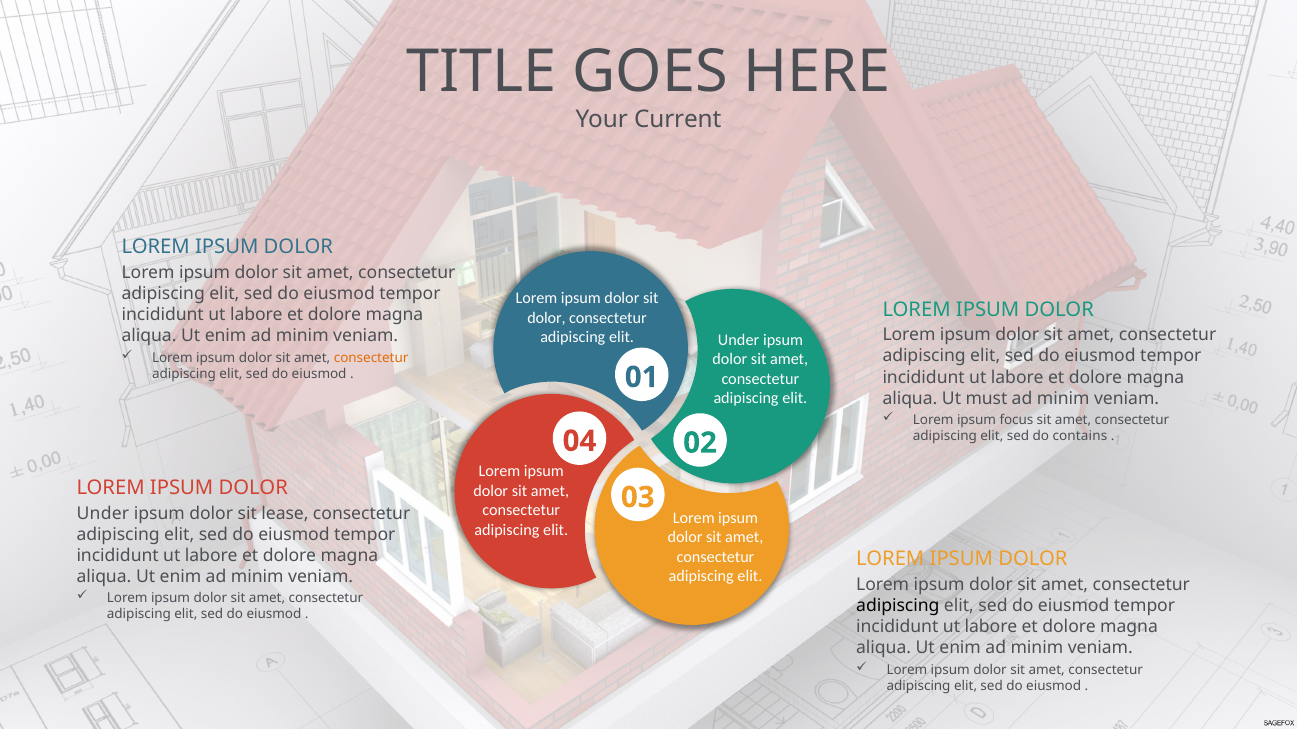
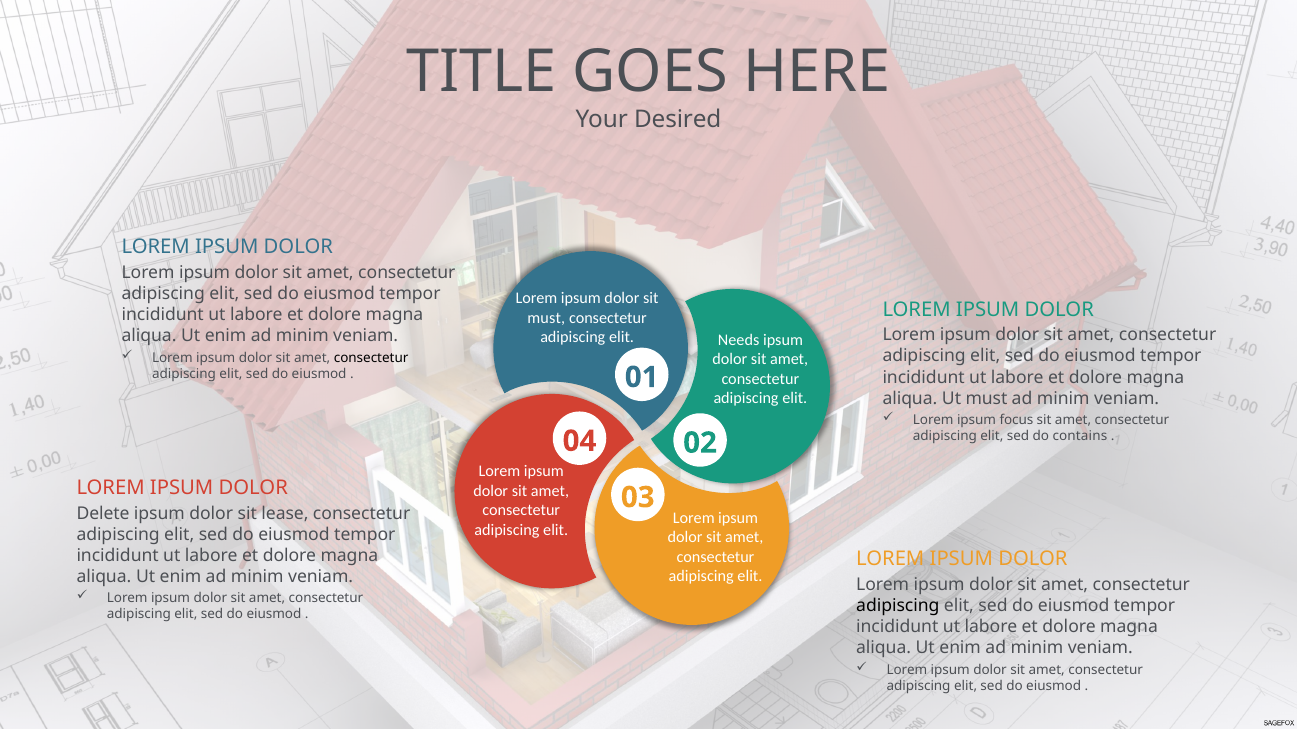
Current: Current -> Desired (678, 120)
dolor: dolor -> must (546, 318)
elit Under: Under -> Needs (739, 340)
consectetur colour: orange -> black (371, 358)
Under: Under -> Delete (103, 514)
